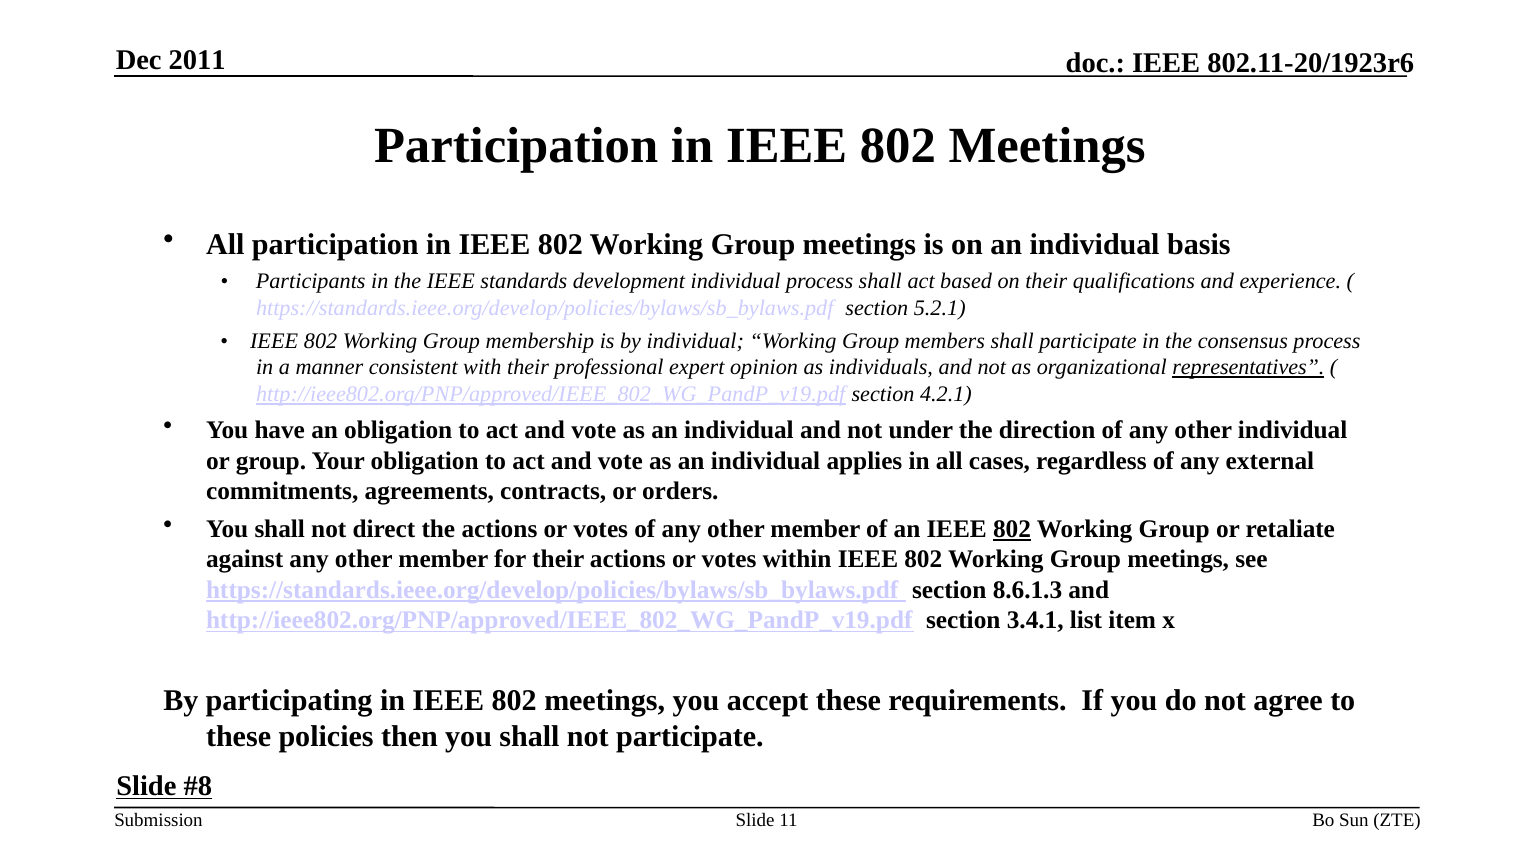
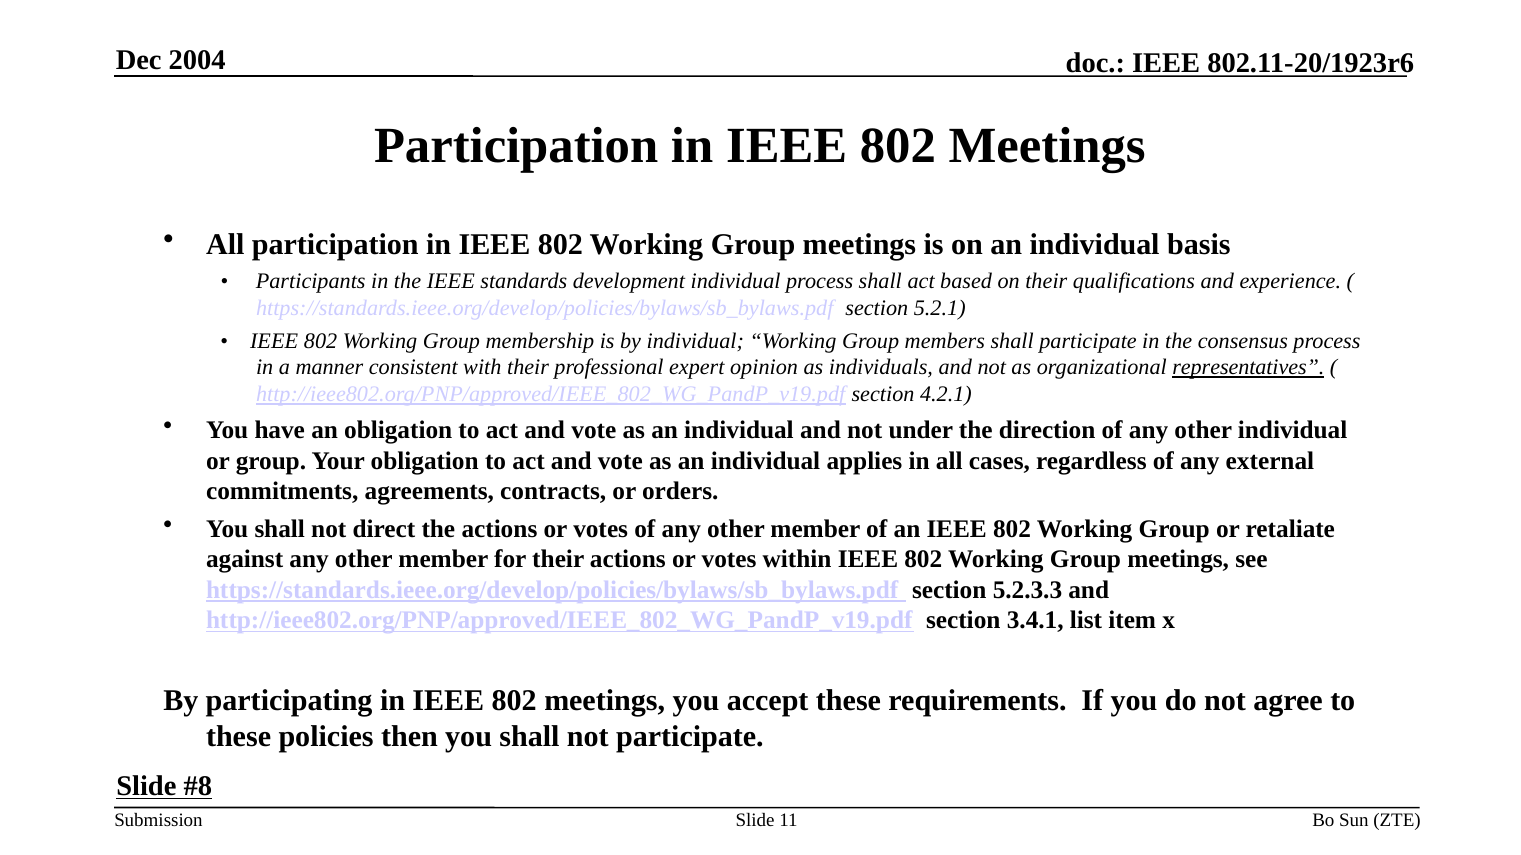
2011: 2011 -> 2004 (197, 60)
802 underline: present -> none (1012, 530)
8.6.1.3: 8.6.1.3 -> 5.2.3.3 (1027, 590)
